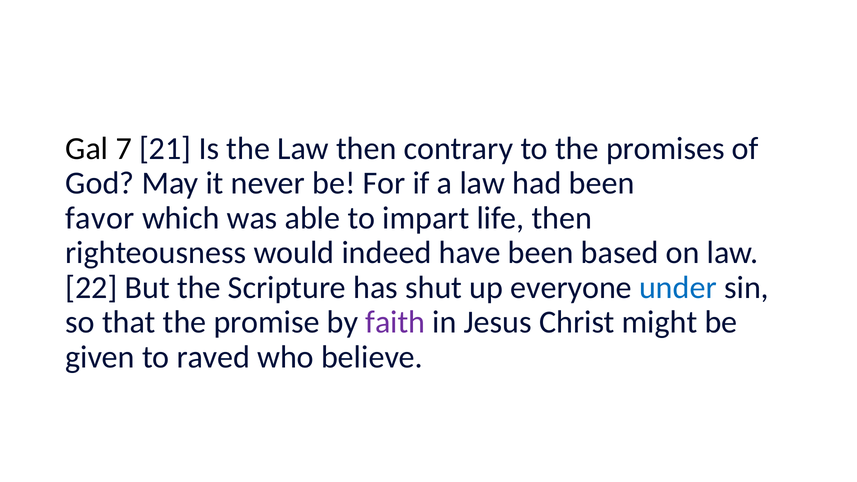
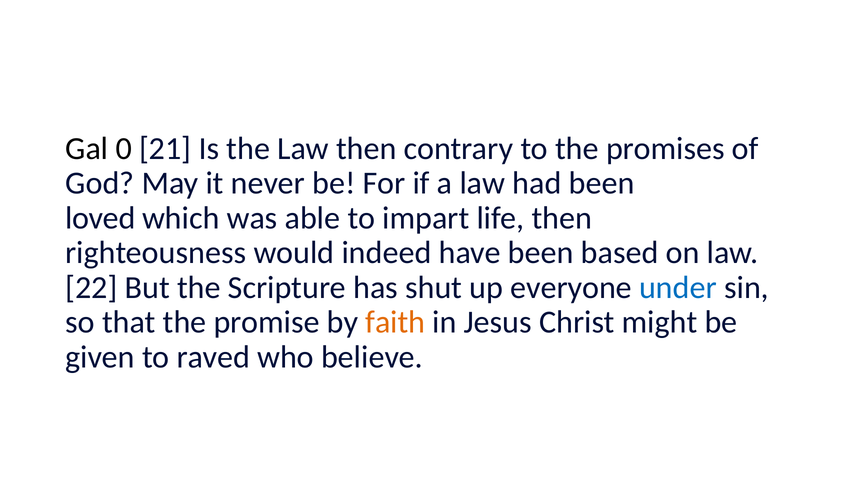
7: 7 -> 0 (124, 149)
favor: favor -> loved (100, 218)
faith colour: purple -> orange (395, 322)
